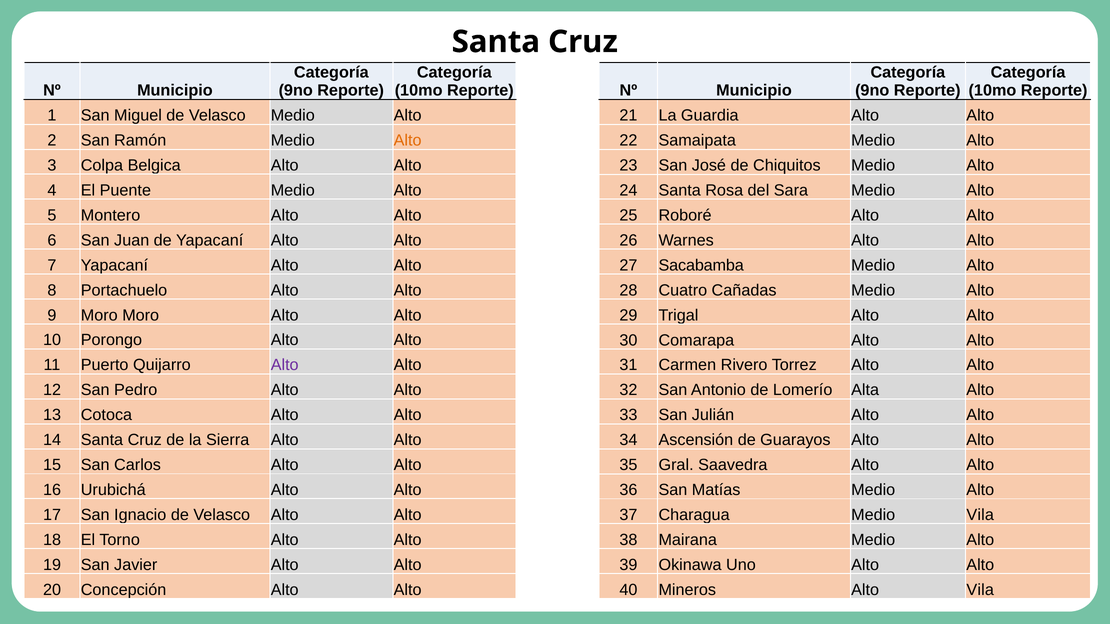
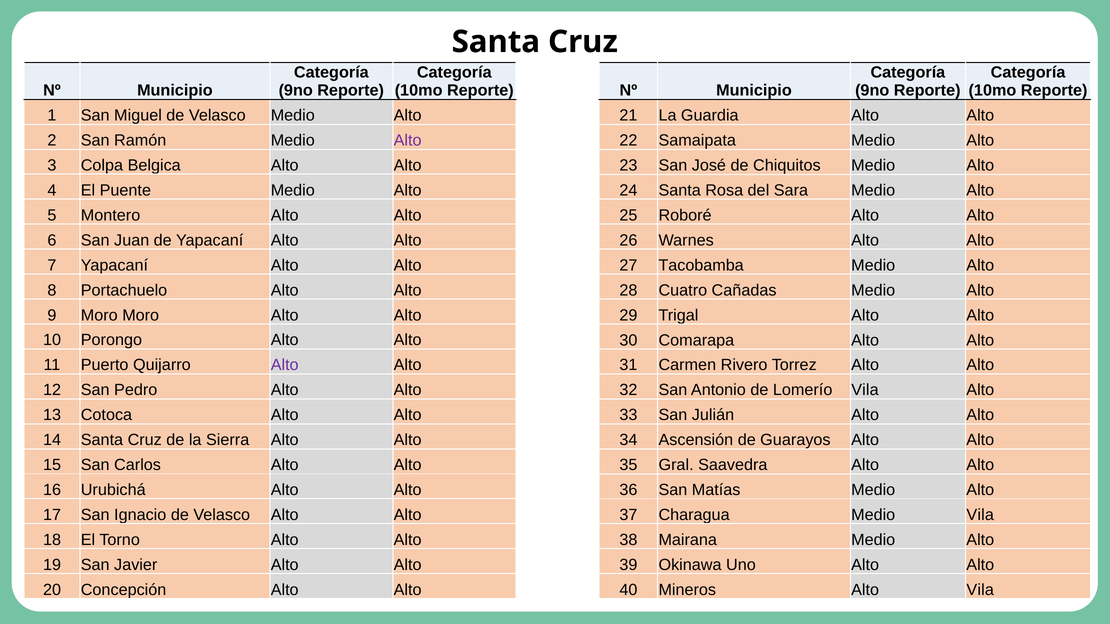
Alto colour: orange -> purple (408, 141)
Sacabamba: Sacabamba -> Tacobamba (701, 265)
Lomerío Alta: Alta -> Vila (865, 390)
